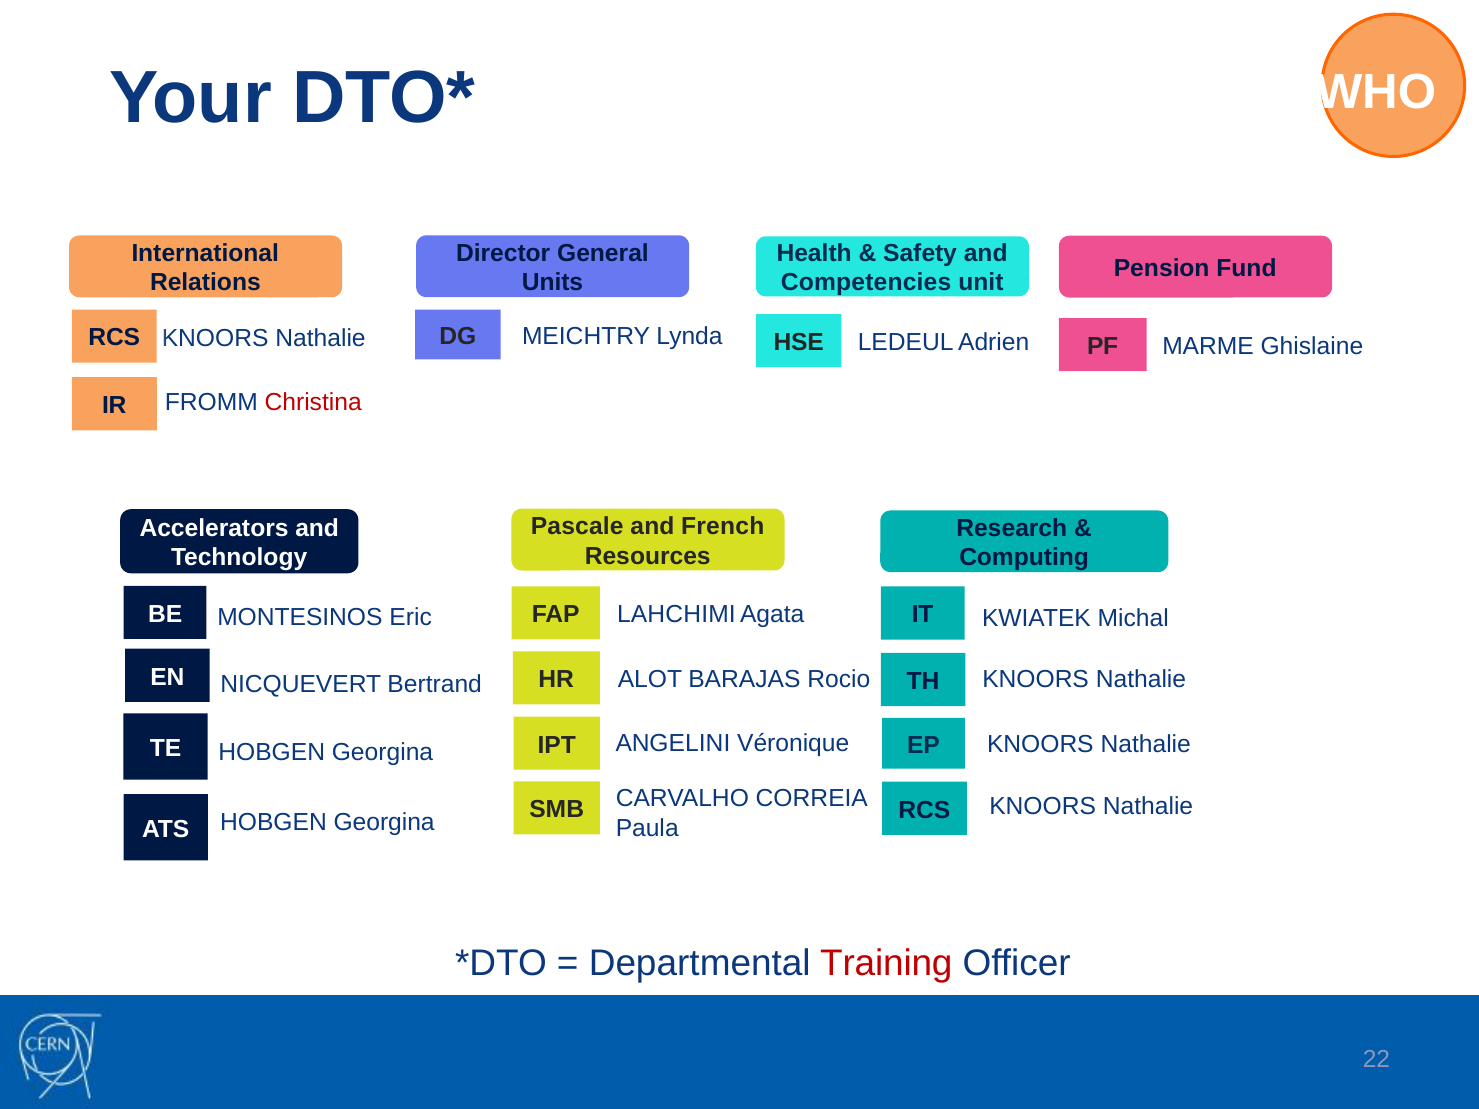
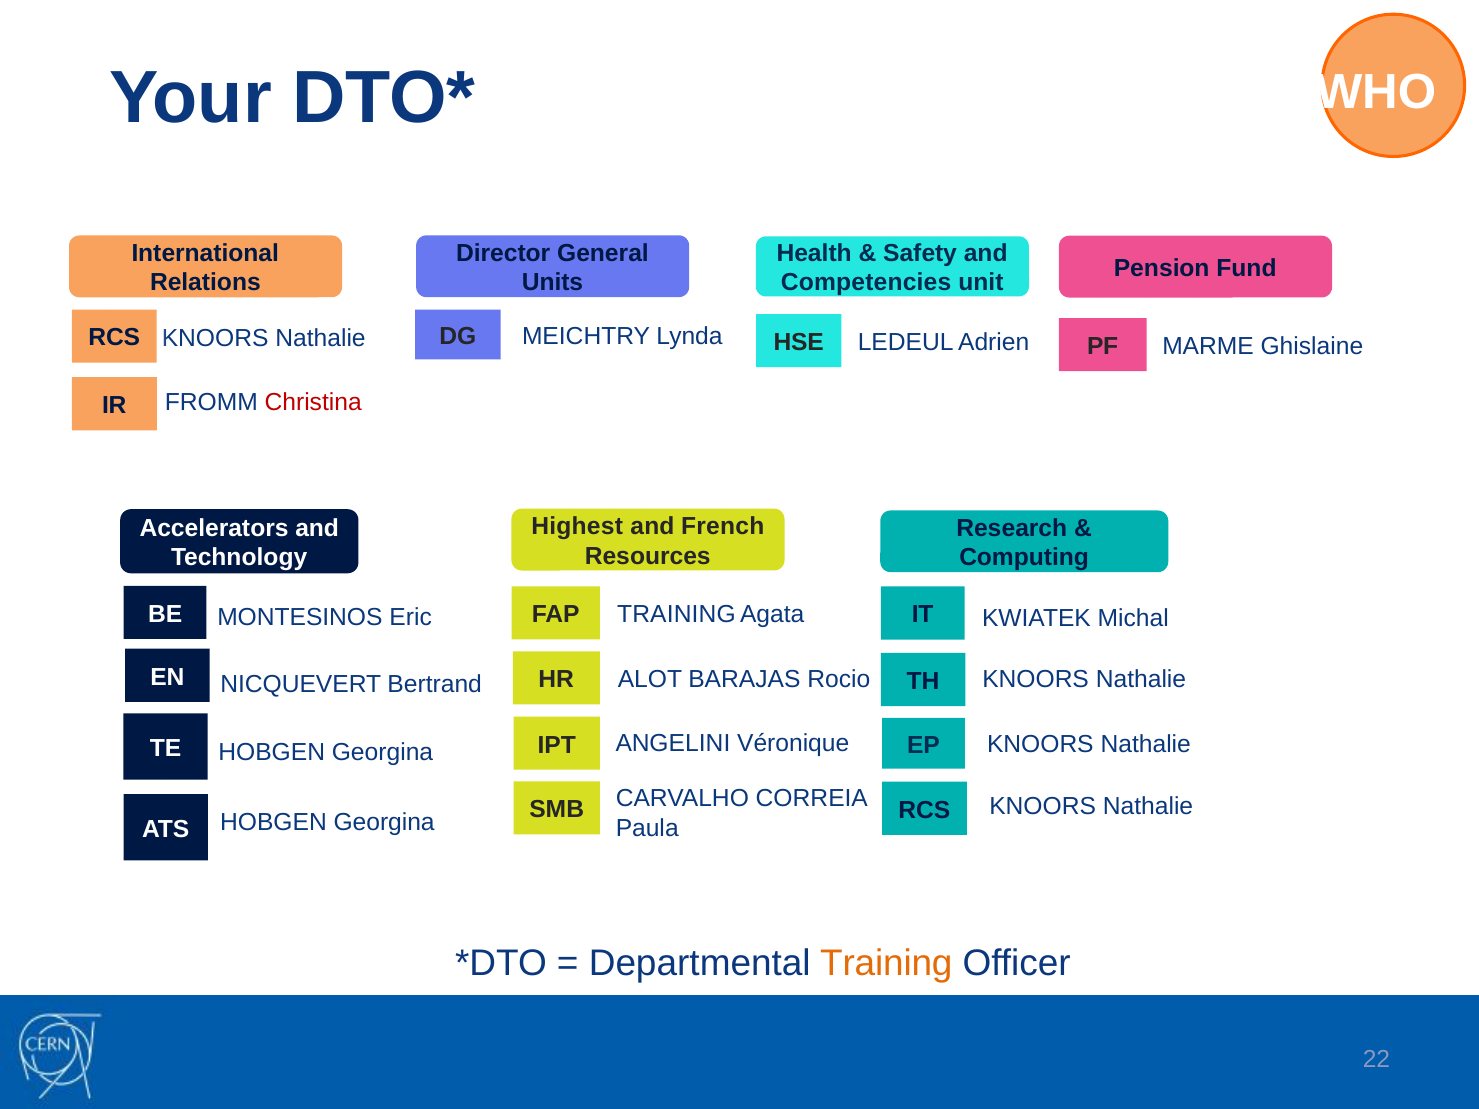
Pascale: Pascale -> Highest (577, 527)
LAHCHIMI: LAHCHIMI -> TRAINING (676, 615)
Training colour: red -> orange (886, 964)
